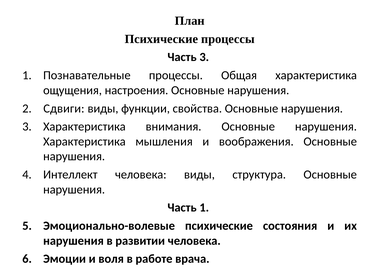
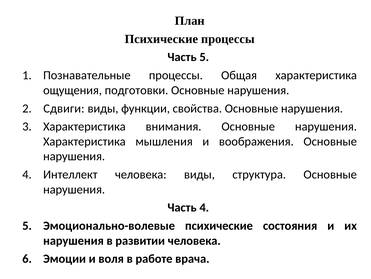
Часть 3: 3 -> 5 (204, 57)
настроения: настроения -> подготовки (136, 90)
Часть 1: 1 -> 4 (204, 207)
